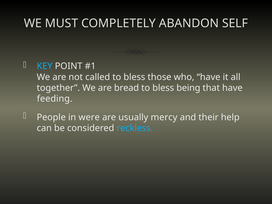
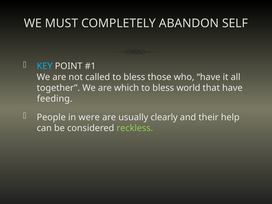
bread: bread -> which (127, 88)
being: being -> world (188, 88)
mercy: mercy -> clearly (164, 117)
reckless colour: light blue -> light green (135, 128)
